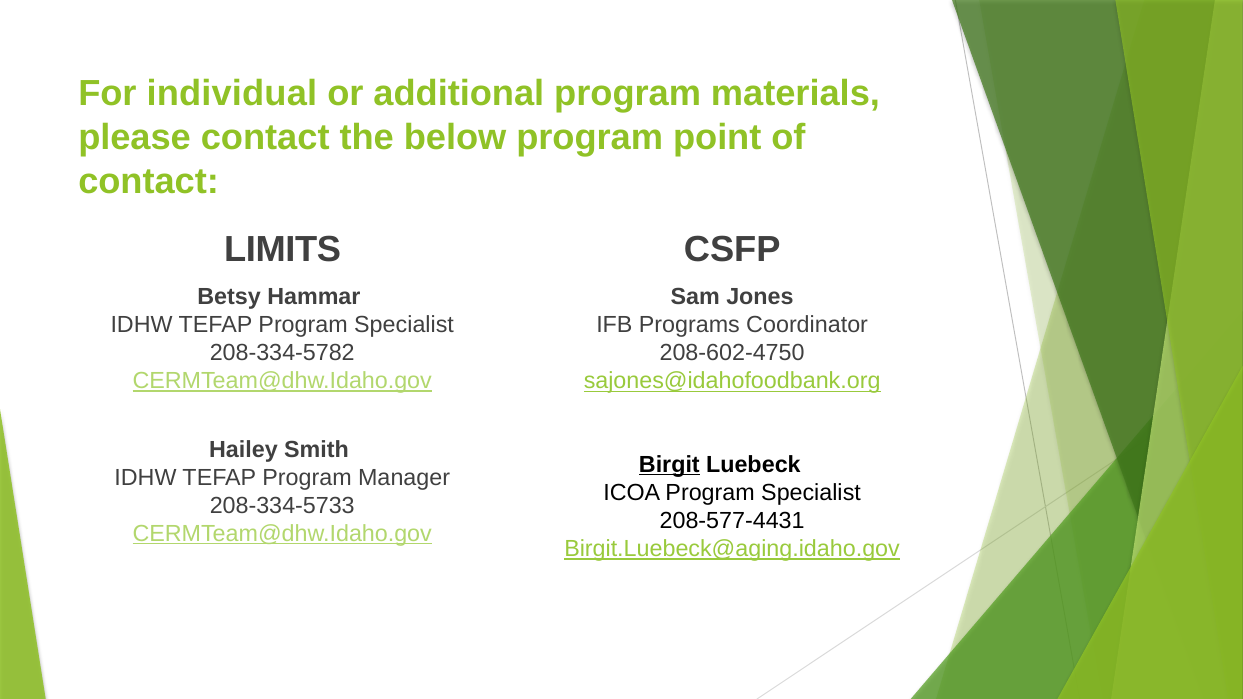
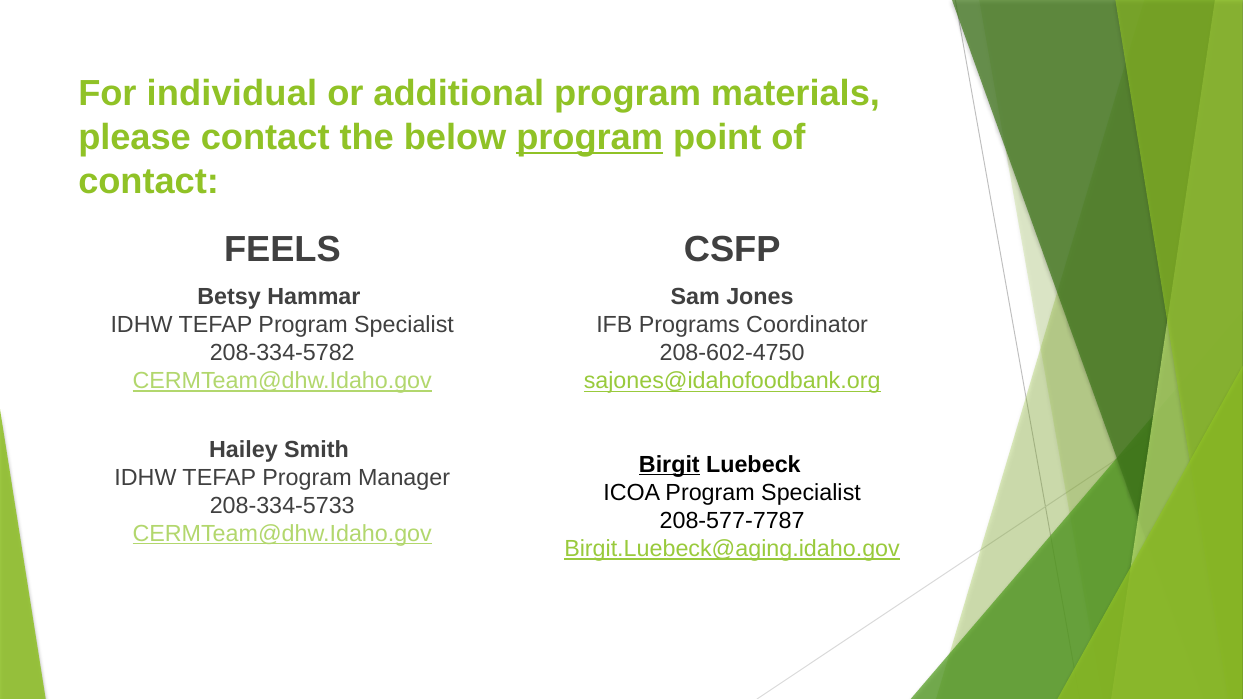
program underline: none -> present (590, 138)
LIMITS: LIMITS -> FEELS (282, 249)
208-577-4431: 208-577-4431 -> 208-577-7787 (732, 521)
